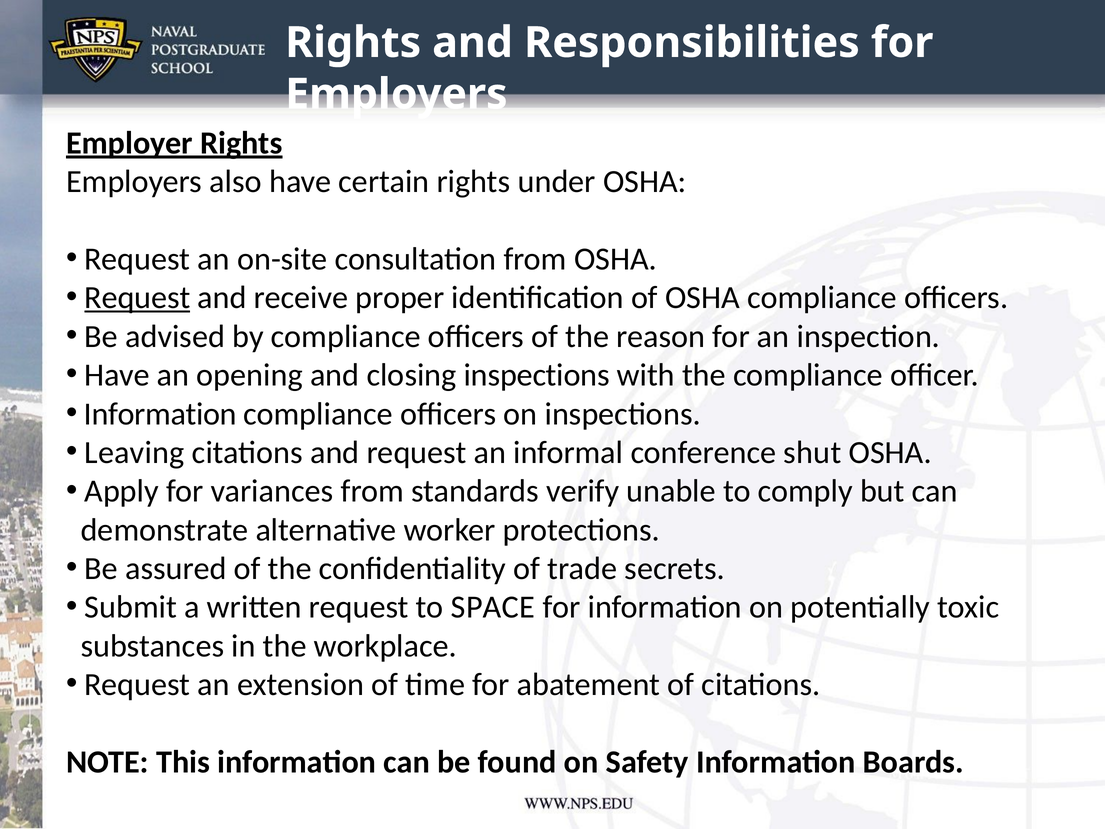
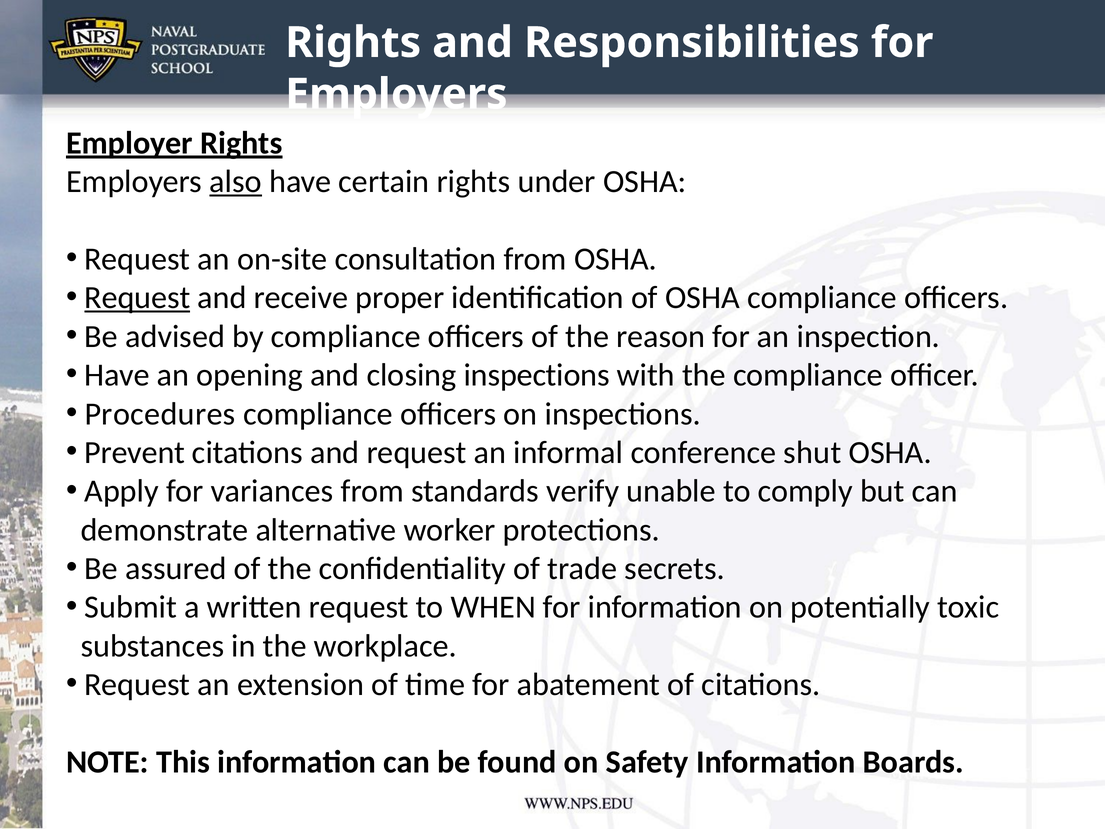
also underline: none -> present (236, 182)
Information: Information -> Procedures (160, 414)
Leaving: Leaving -> Prevent (135, 452)
SPACE: SPACE -> WHEN (493, 607)
